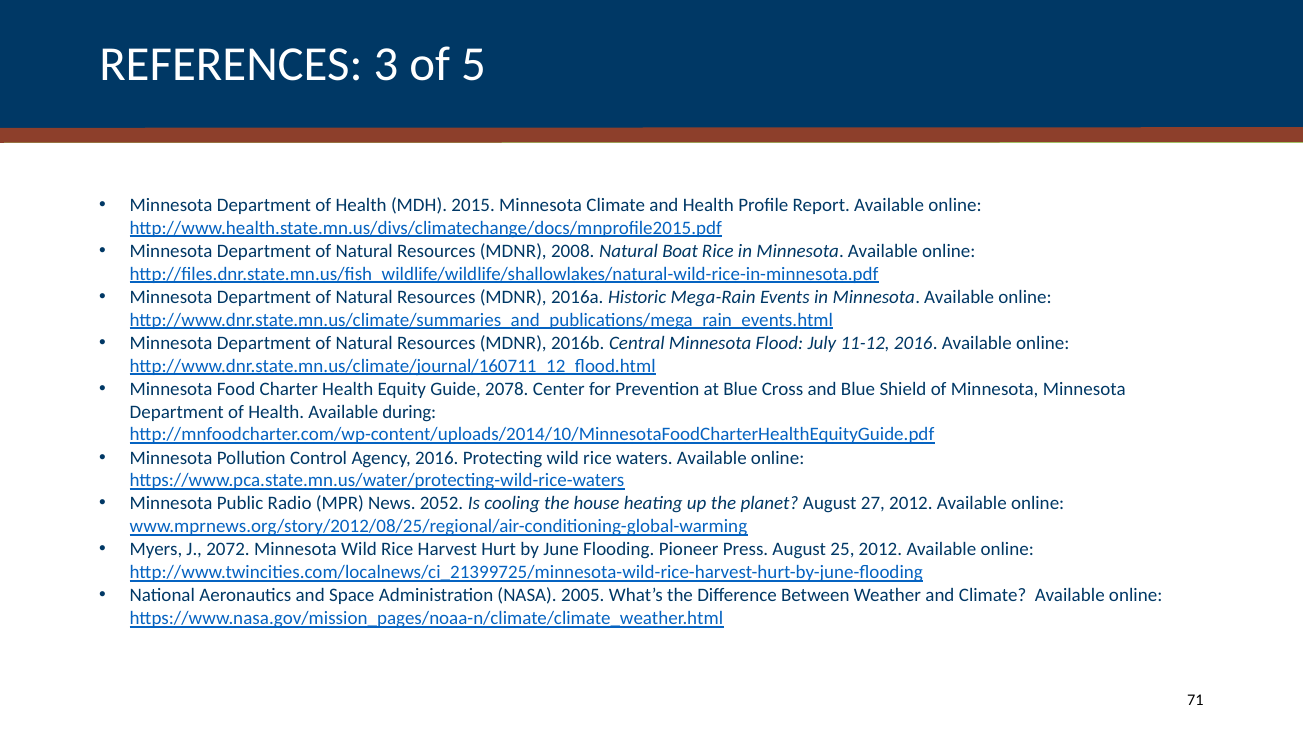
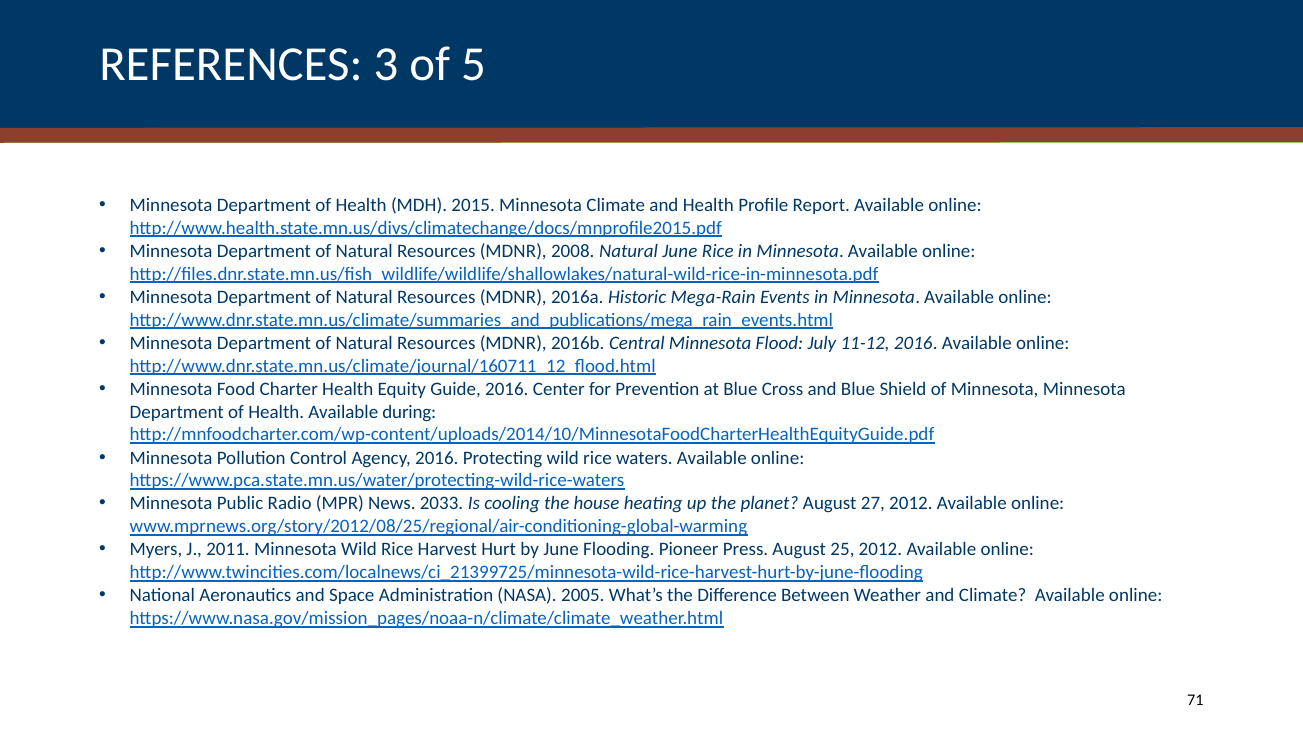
Natural Boat: Boat -> June (680, 251)
Guide 2078: 2078 -> 2016 (507, 389)
2052: 2052 -> 2033 (442, 504)
2072: 2072 -> 2011 (228, 550)
